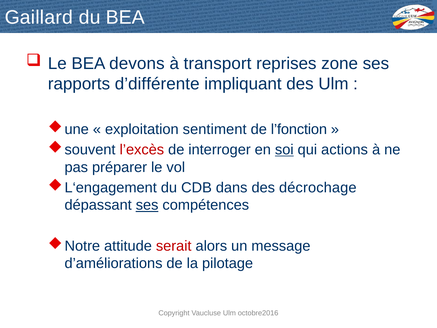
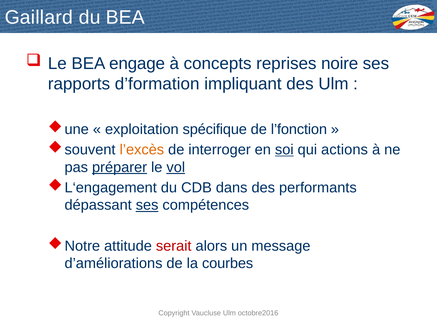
devons: devons -> engage (137, 63)
transport: transport -> concepts (218, 63)
zone: zone -> noire (340, 63)
d’différente: d’différente -> d’formation (157, 84)
sentiment: sentiment -> spécifique (215, 129)
l’excès colour: red -> orange (142, 150)
préparer underline: none -> present (120, 167)
vol underline: none -> present (176, 167)
décrochage: décrochage -> performants (318, 188)
pilotage: pilotage -> courbes (228, 263)
